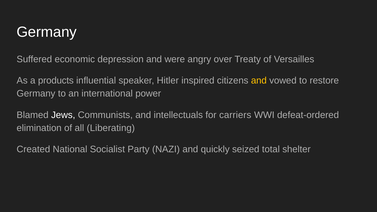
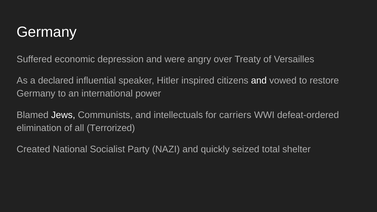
products: products -> declared (56, 81)
and colour: yellow -> white (259, 81)
Liberating: Liberating -> Terrorized (111, 128)
